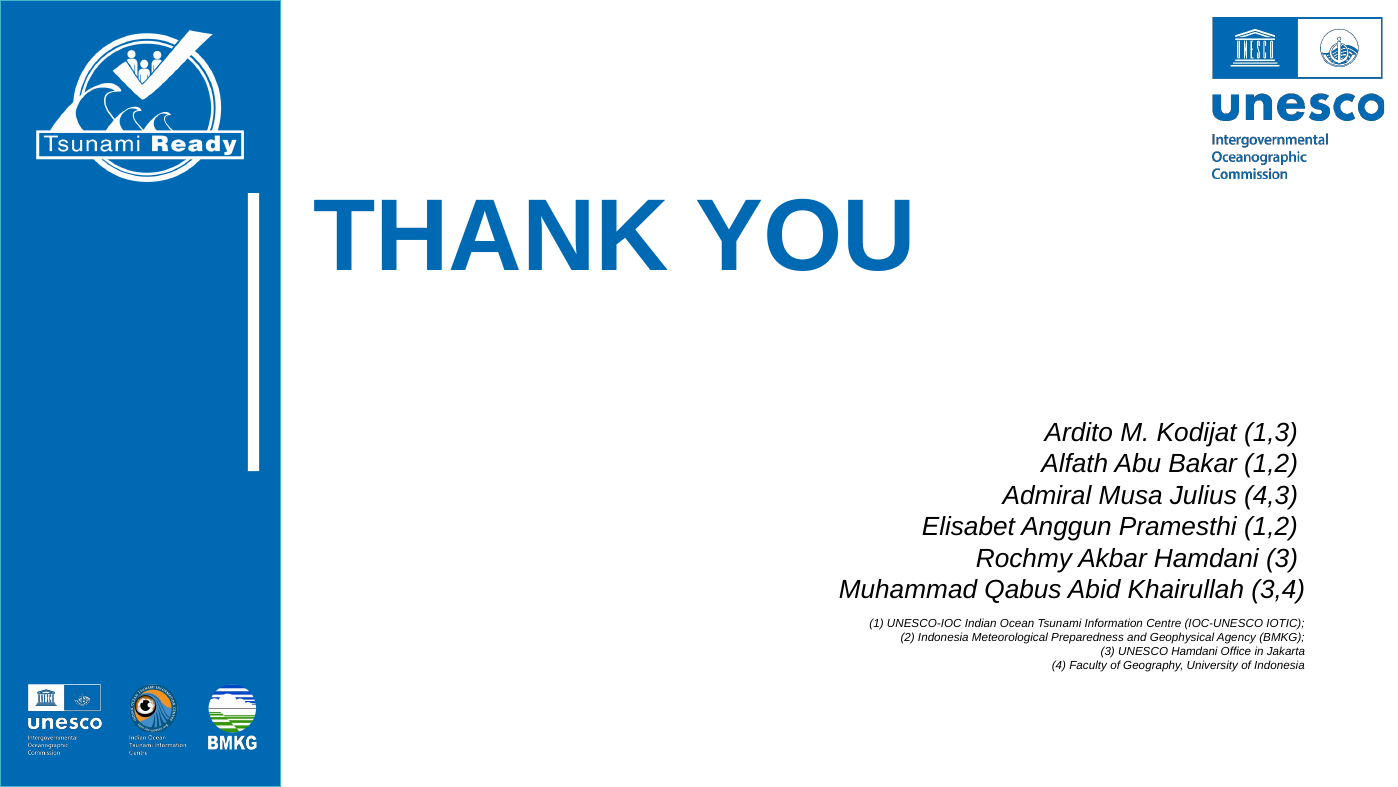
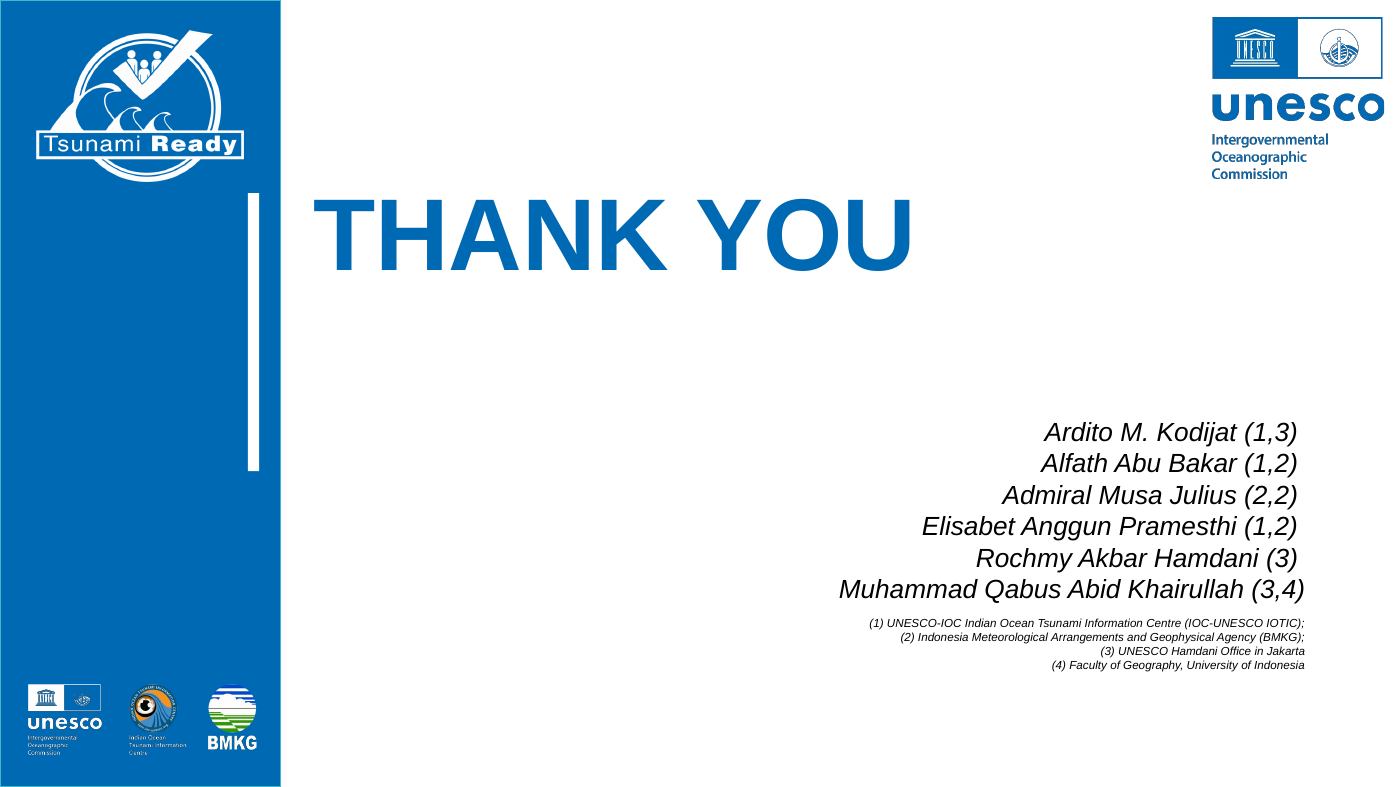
4,3: 4,3 -> 2,2 (1271, 495)
Preparedness: Preparedness -> Arrangements (1088, 637)
